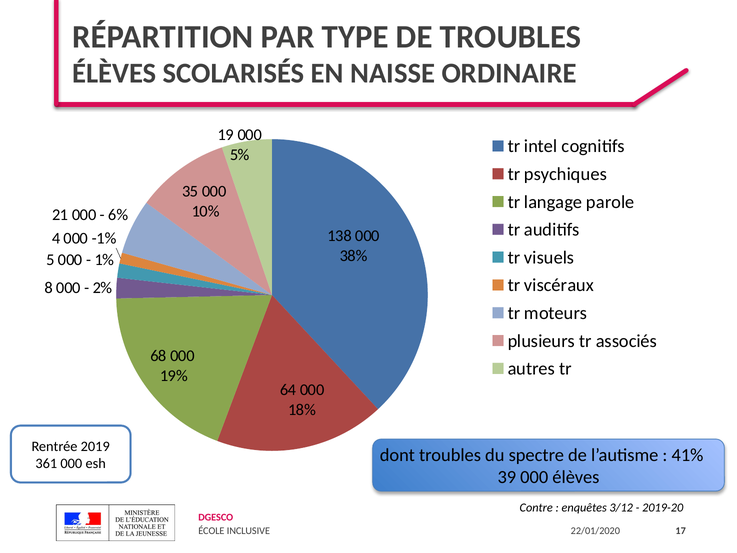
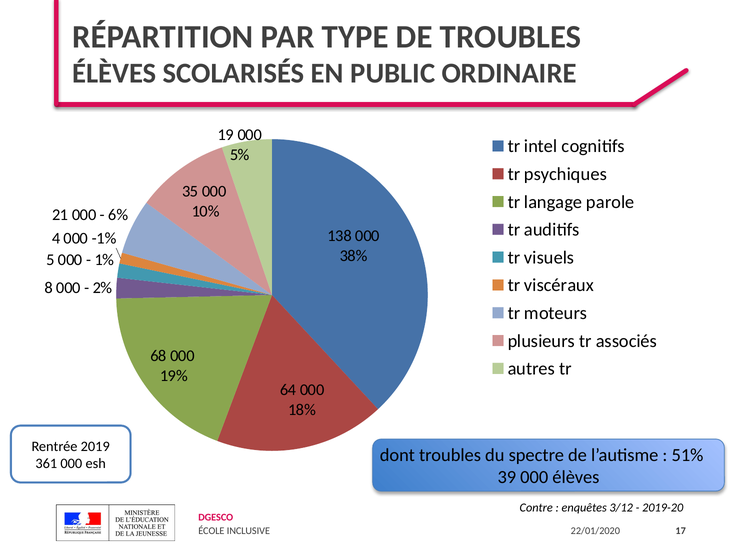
NAISSE: NAISSE -> PUBLIC (393, 73)
41%: 41% -> 51% (687, 455)
